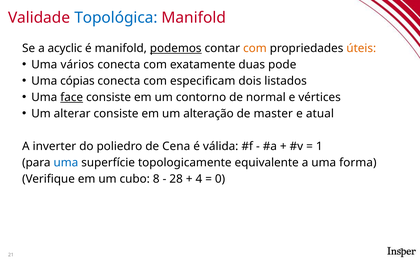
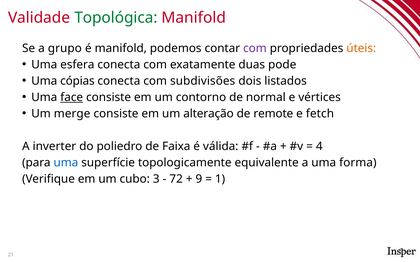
Topológica colour: blue -> green (116, 18)
acyclic: acyclic -> grupo (65, 48)
podemos underline: present -> none (176, 48)
com colour: orange -> purple (255, 48)
vários: vários -> esfera (77, 65)
especificam: especificam -> subdivisões (203, 81)
alterar: alterar -> merge (72, 114)
master: master -> remote (273, 114)
atual: atual -> fetch (320, 114)
Cena: Cena -> Faixa (176, 147)
1: 1 -> 4 (319, 147)
8: 8 -> 3 (156, 179)
28: 28 -> 72 (176, 179)
4: 4 -> 9 (199, 179)
0: 0 -> 1 (220, 179)
